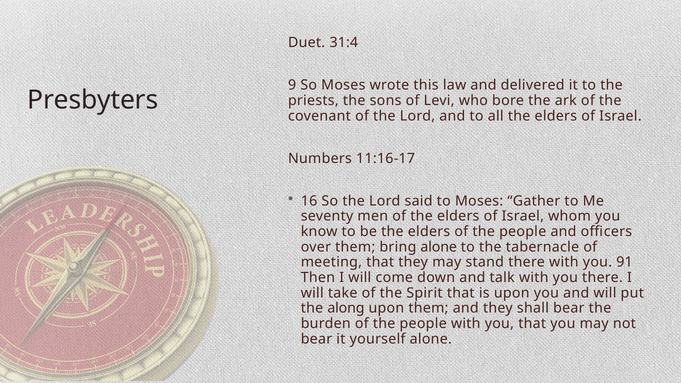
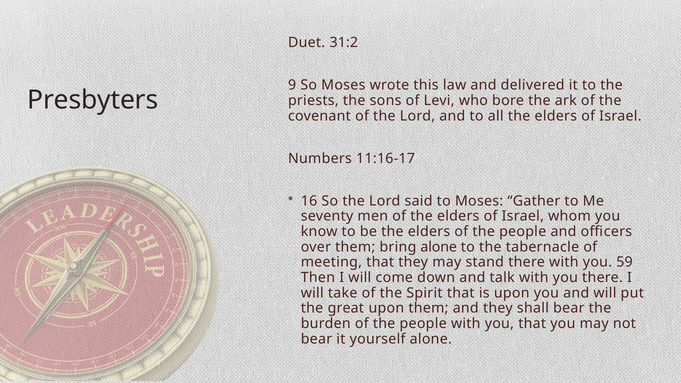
31:4: 31:4 -> 31:2 (344, 43)
91: 91 -> 59 (625, 262)
along: along -> great (346, 308)
